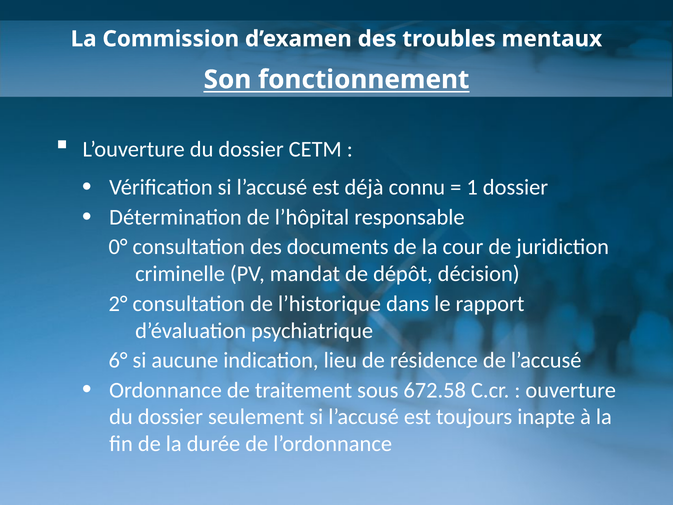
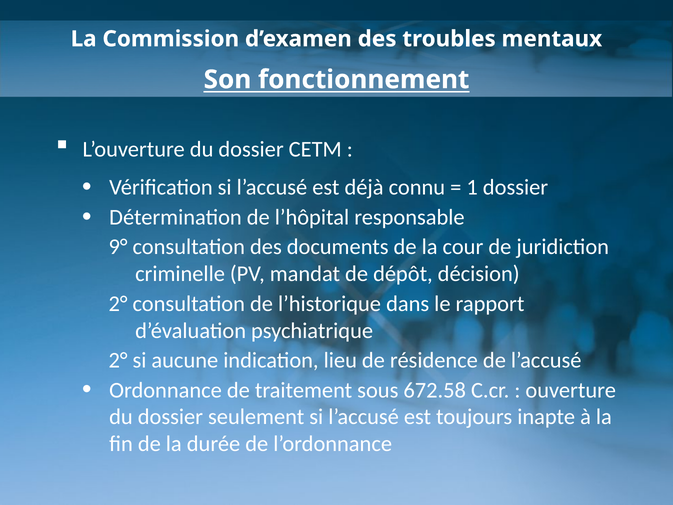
0°: 0° -> 9° (118, 247)
6°: 6° -> 2° (118, 360)
